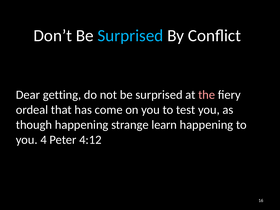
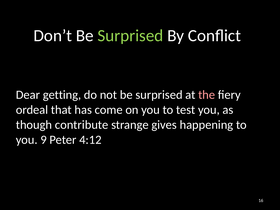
Surprised colour: light blue -> light green (130, 36)
though happening: happening -> contribute (82, 125)
learn: learn -> gives (164, 125)
4: 4 -> 9 (44, 140)
